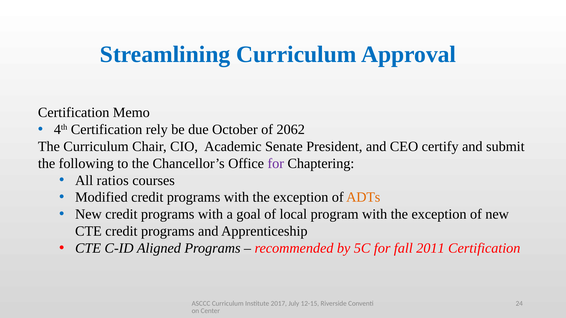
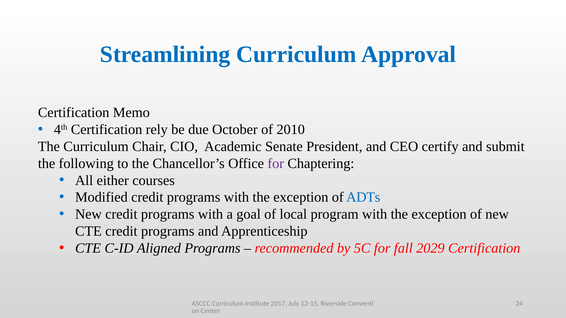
2062: 2062 -> 2010 (291, 130)
ratios: ratios -> either (113, 181)
ADTs colour: orange -> blue (363, 198)
2011: 2011 -> 2029 (430, 248)
